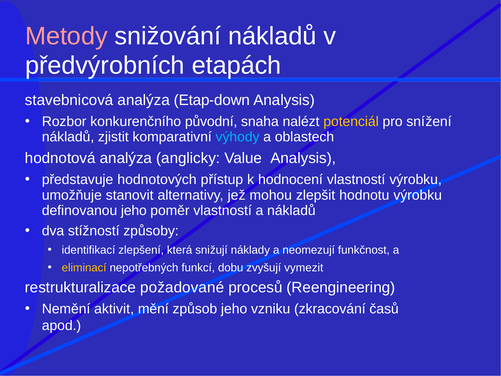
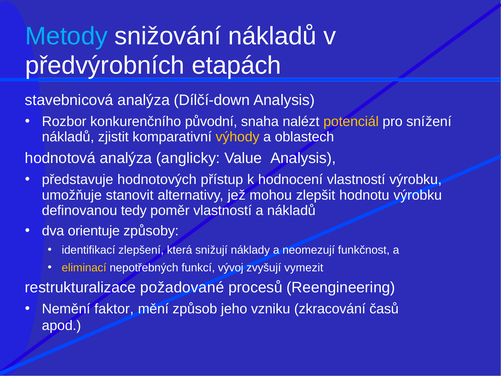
Metody colour: pink -> light blue (66, 36)
Etap-down: Etap-down -> Dílčí-down (212, 100)
výhody colour: light blue -> yellow (238, 137)
definovanou jeho: jeho -> tedy (134, 211)
stížností: stížností -> orientuje (94, 231)
dobu: dobu -> vývoj (231, 268)
aktivit: aktivit -> faktor (114, 309)
